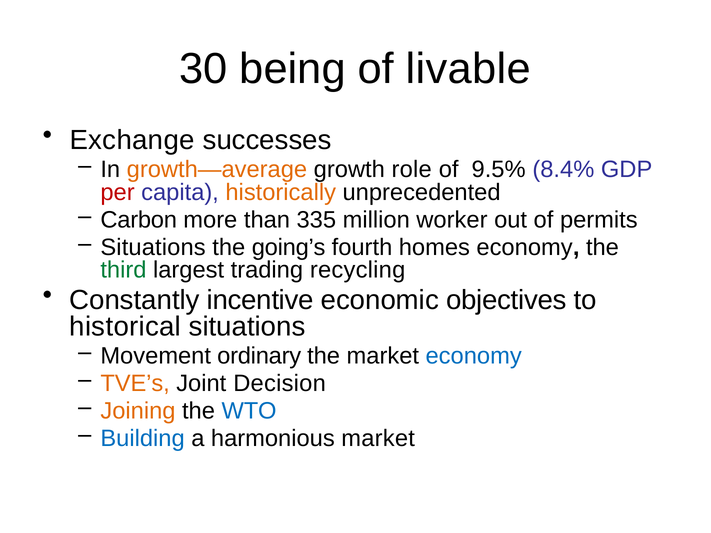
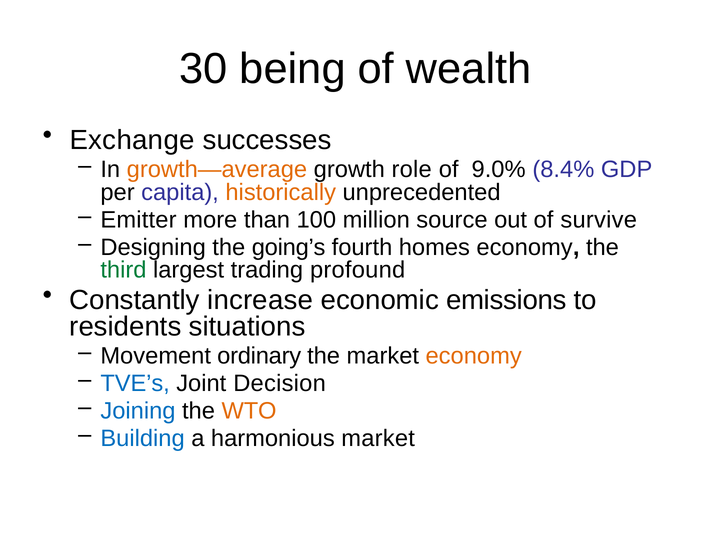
livable: livable -> wealth (469, 69)
9.5%: 9.5% -> 9.0% (499, 170)
per colour: red -> black (118, 192)
Carbon: Carbon -> Emitter (139, 220)
335: 335 -> 100 (316, 220)
worker: worker -> source (452, 220)
permits: permits -> survive (599, 220)
Situations: Situations -> Designing (153, 247)
recycling: recycling -> profound (358, 270)
incentive: incentive -> increase (260, 300)
objectives: objectives -> emissions (506, 300)
historical: historical -> residents (125, 327)
economy colour: blue -> orange (474, 356)
TVE’s colour: orange -> blue (135, 384)
Joining colour: orange -> blue (138, 411)
WTO colour: blue -> orange (249, 411)
